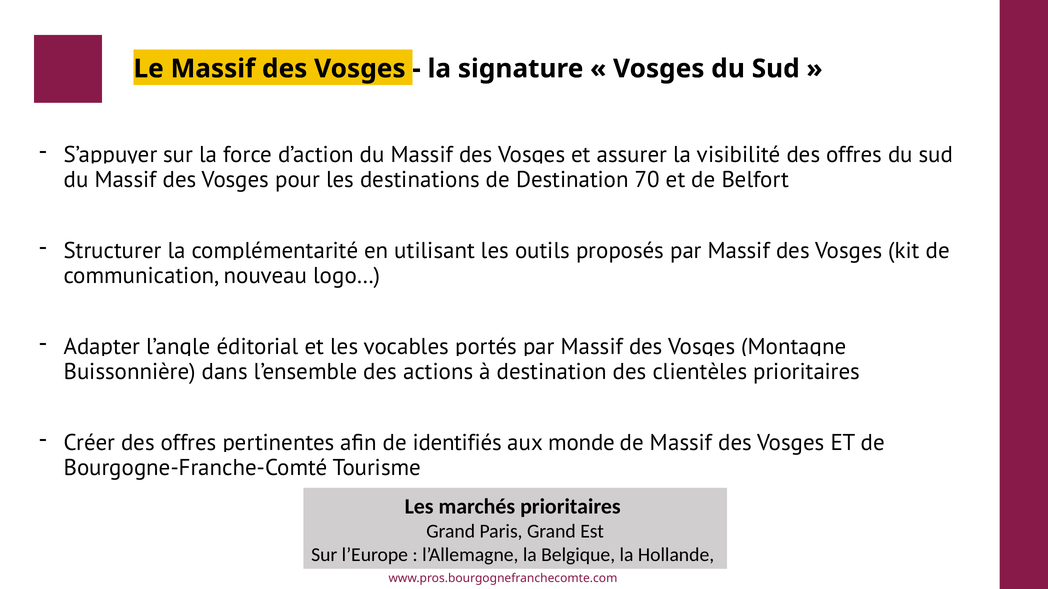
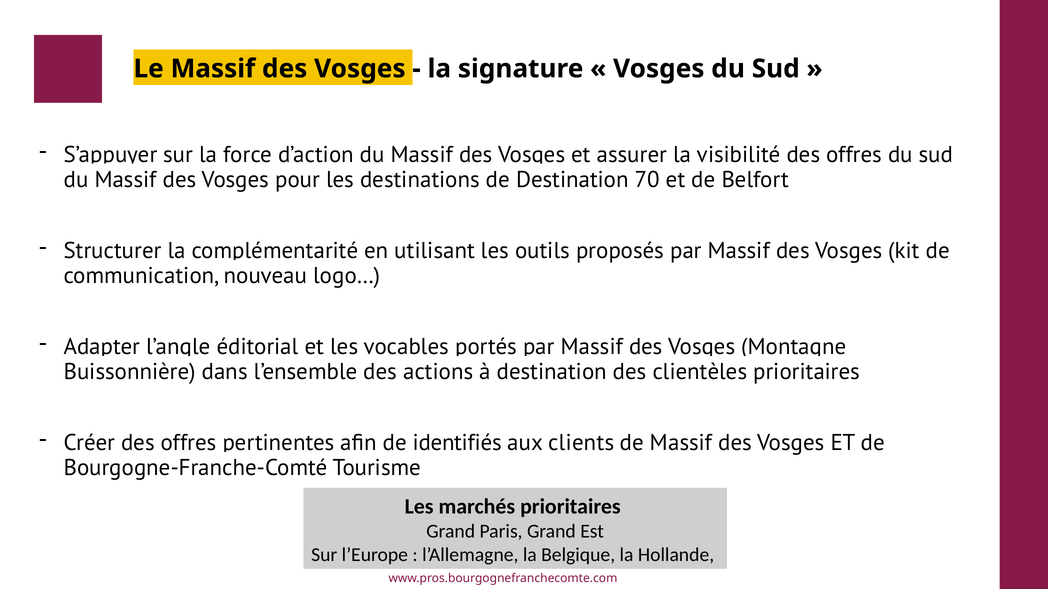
monde: monde -> clients (581, 443)
